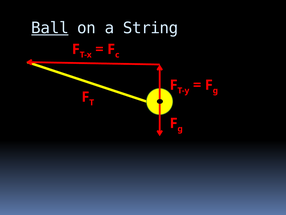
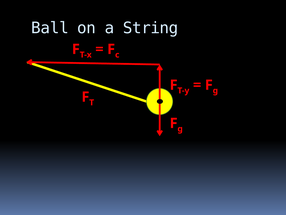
Ball underline: present -> none (50, 28)
